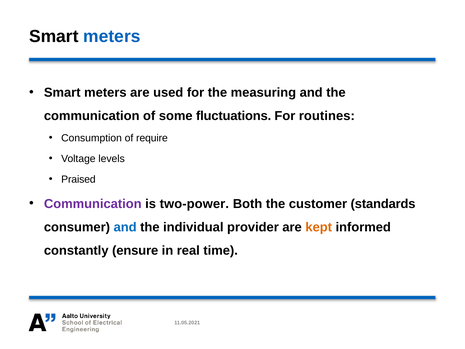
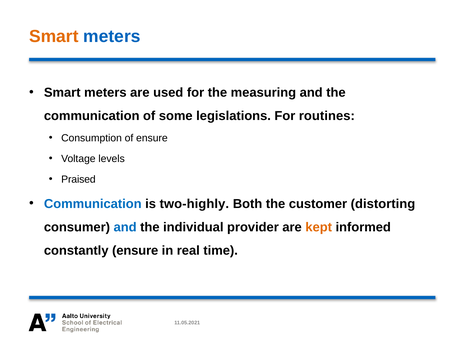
Smart colour: black -> orange (54, 36)
fluctuations: fluctuations -> legislations (234, 116)
of require: require -> ensure (152, 138)
Communication colour: purple -> blue (93, 204)
two-power: two-power -> two-highly (194, 204)
standards: standards -> distorting (383, 204)
